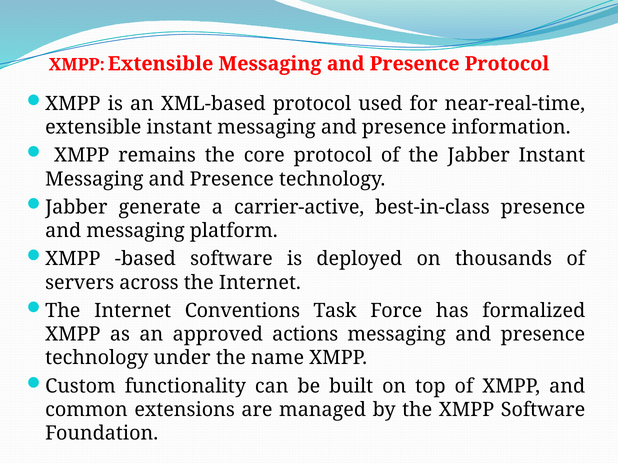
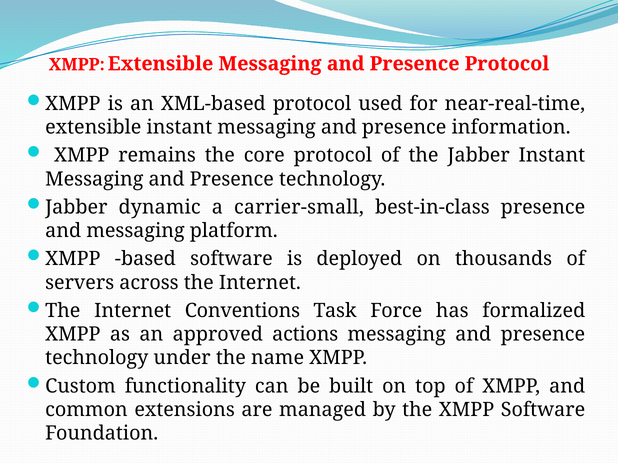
generate: generate -> dynamic (160, 207)
carrier-active: carrier-active -> carrier-small (299, 207)
